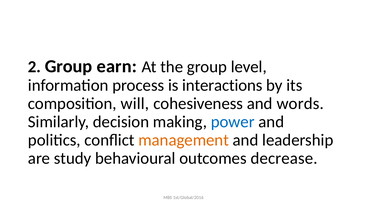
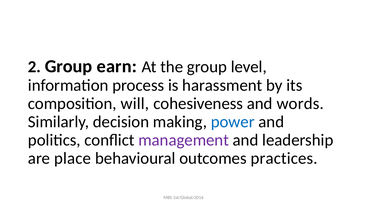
interactions: interactions -> harassment (222, 85)
management colour: orange -> purple (184, 140)
study: study -> place (73, 158)
decrease: decrease -> practices (284, 158)
